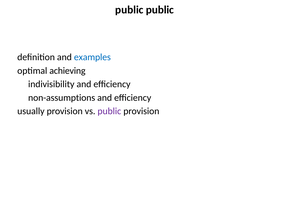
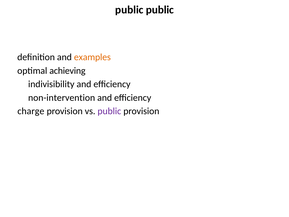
examples colour: blue -> orange (92, 57)
non-assumptions: non-assumptions -> non-intervention (62, 98)
usually: usually -> charge (31, 111)
